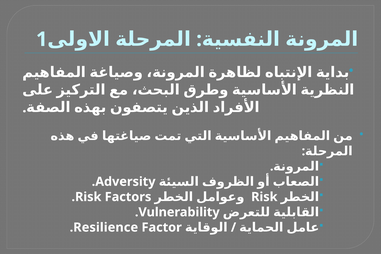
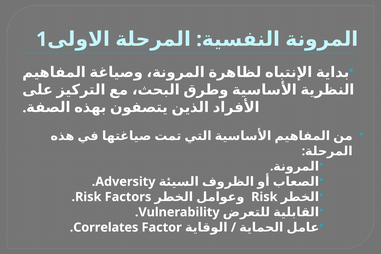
Resilience: Resilience -> Correlates (106, 227)
